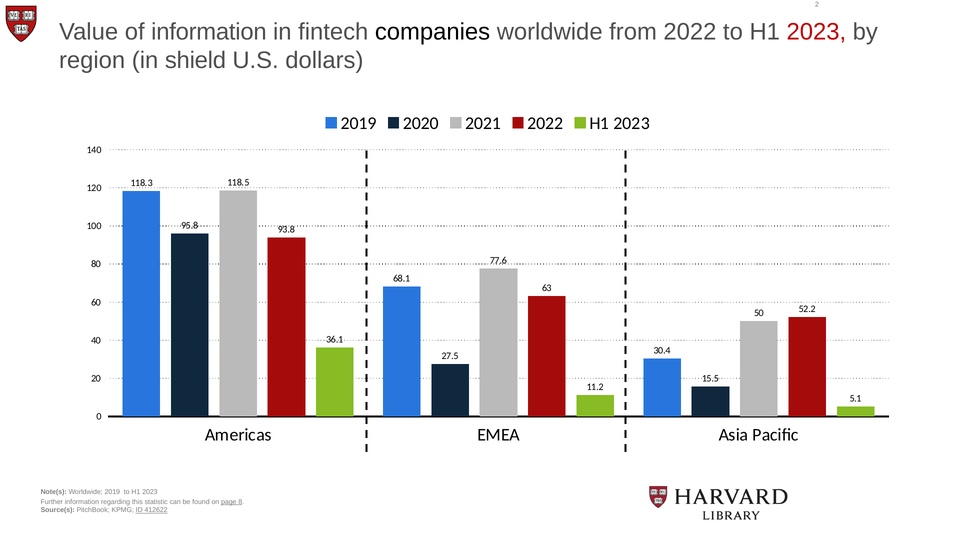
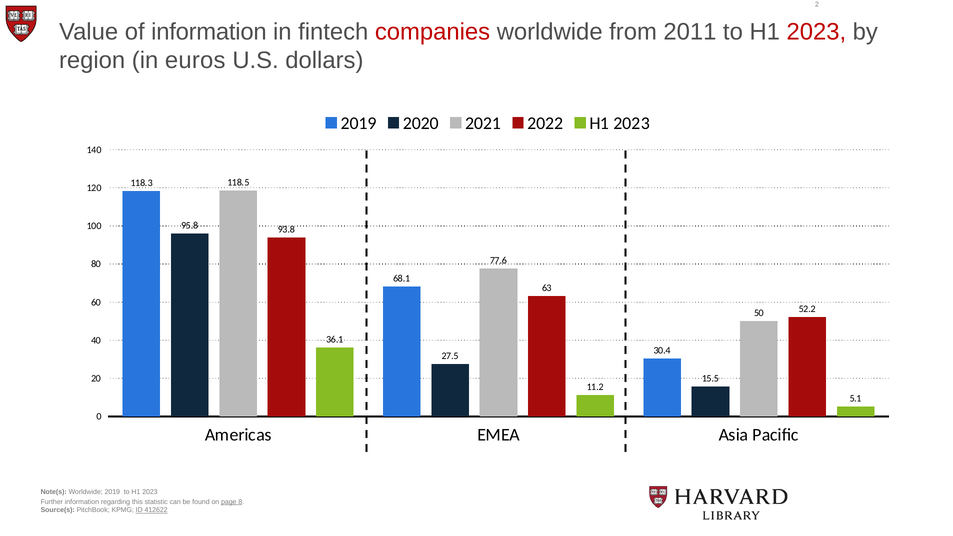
companies colour: black -> red (433, 32)
from 2022: 2022 -> 2011 (690, 32)
shield: shield -> euros (195, 61)
